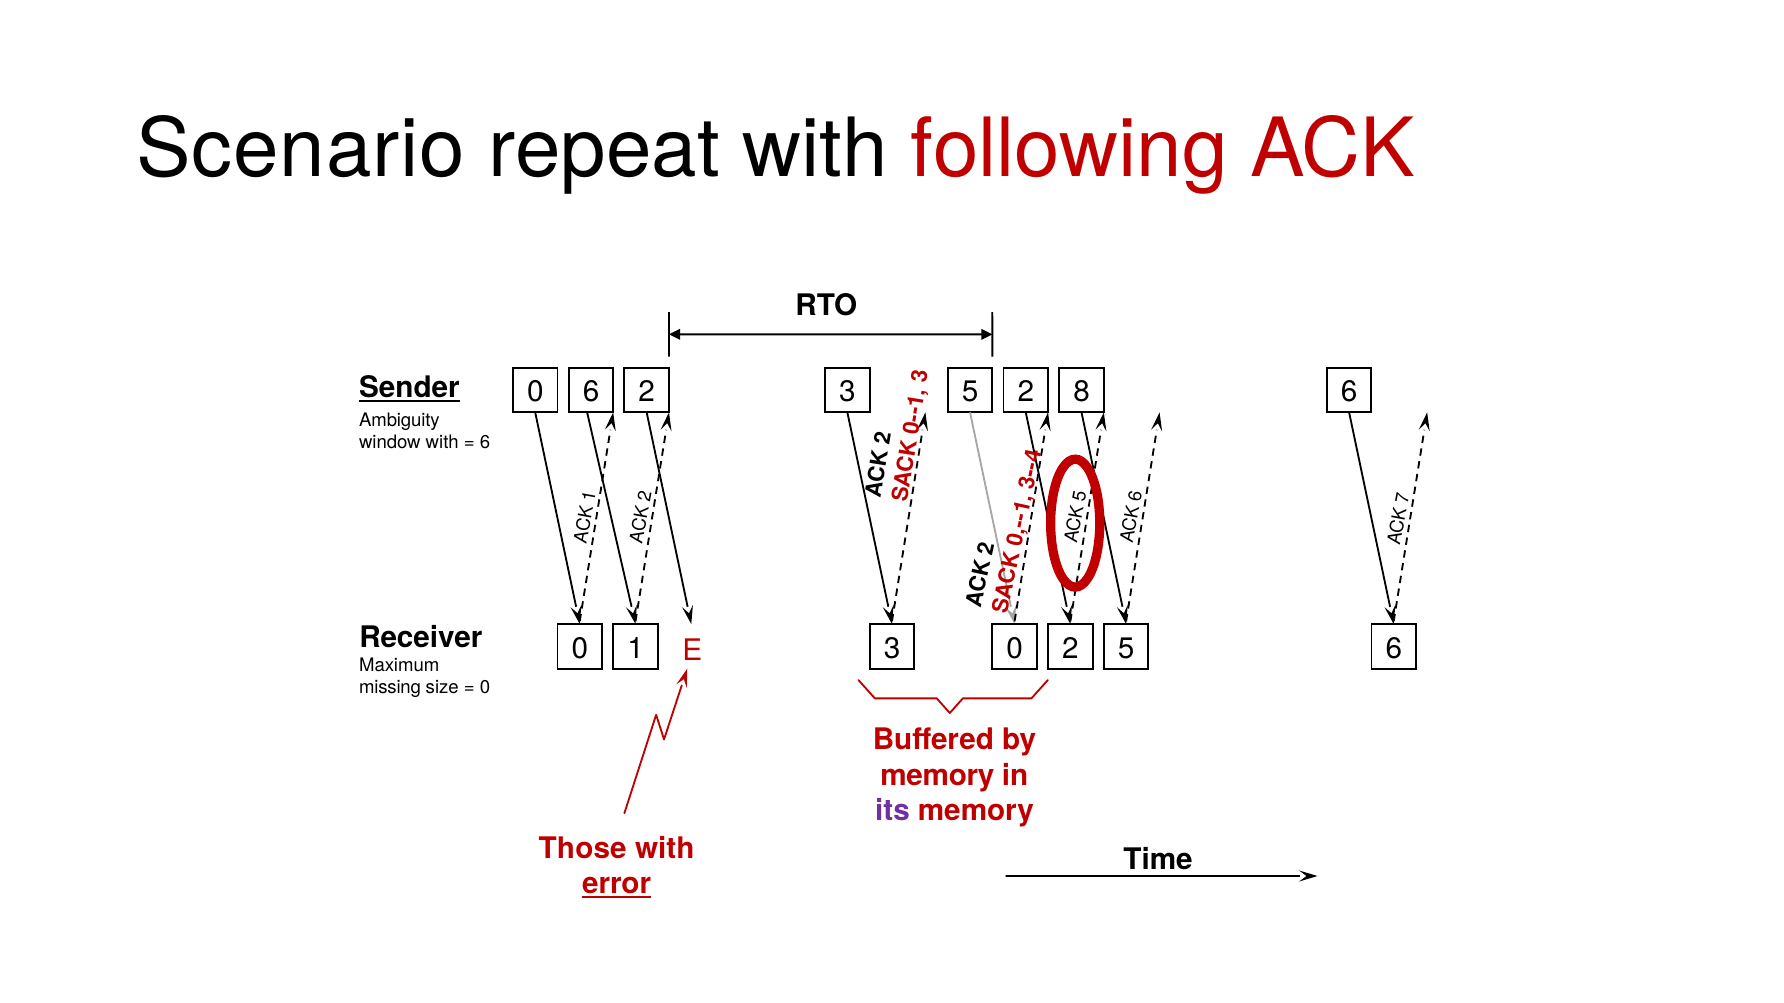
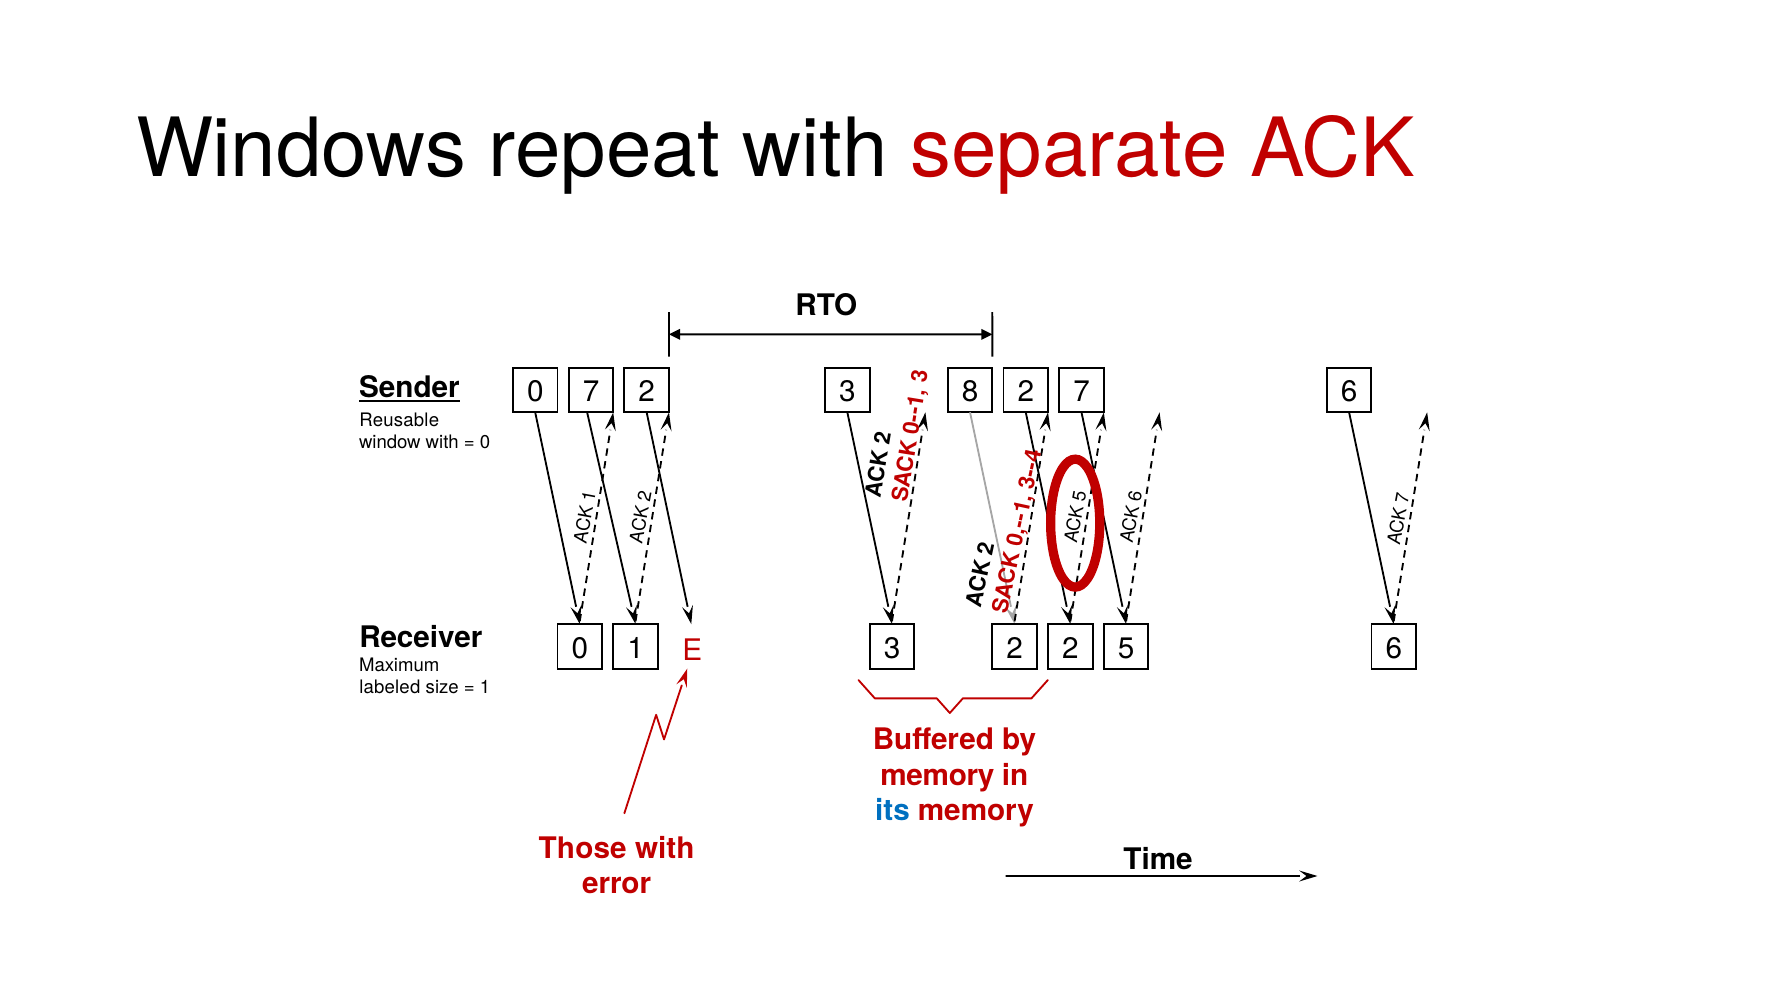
Scenario: Scenario -> Windows (301, 150)
following: following -> separate (1069, 150)
0 6: 6 -> 7 (591, 392)
3 5: 5 -> 8 (970, 392)
2 8: 8 -> 7 (1082, 392)
Ambiguity: Ambiguity -> Reusable (399, 420)
6: 6 -> 0 (485, 443)
3 0: 0 -> 2 (1015, 649)
missing: missing -> labeled (390, 688)
0: 0 -> 1 (485, 688)
its colour: purple -> blue (893, 812)
error underline: present -> none (617, 884)
